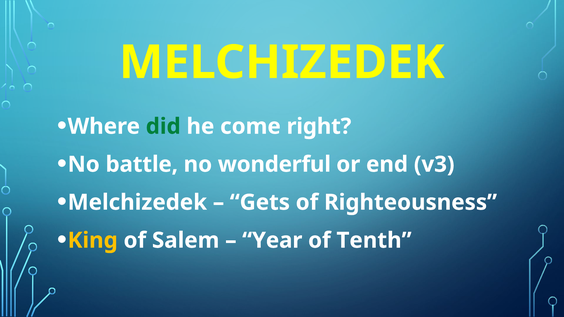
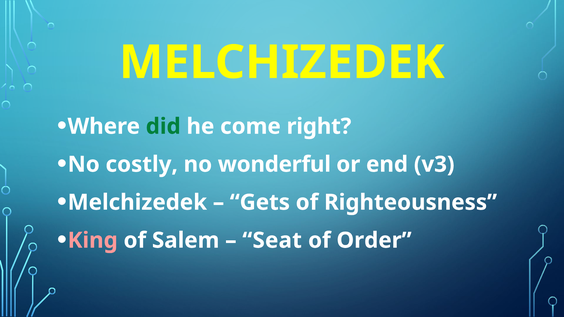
battle: battle -> costly (142, 165)
King colour: yellow -> pink (93, 241)
Year: Year -> Seat (272, 241)
Tenth: Tenth -> Order (374, 241)
